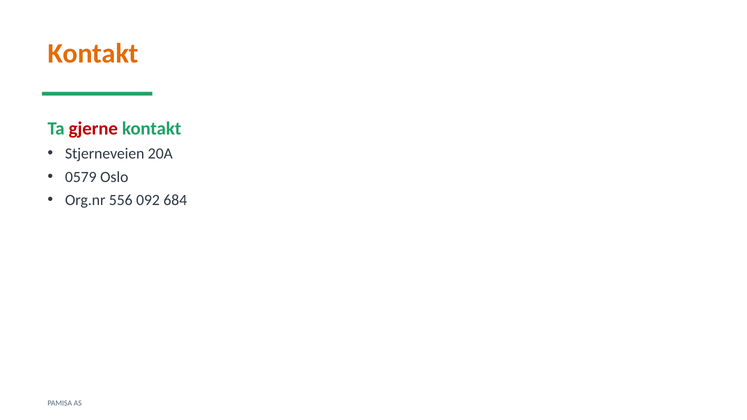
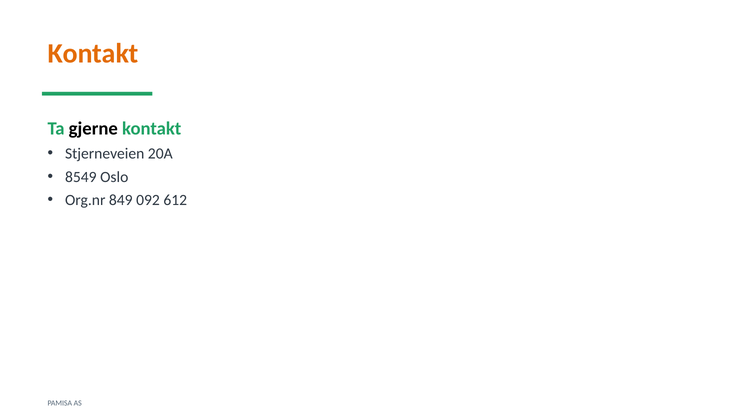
gjerne colour: red -> black (93, 129)
0579: 0579 -> 8549 (81, 177)
556: 556 -> 849 (121, 200)
684: 684 -> 612 (175, 200)
